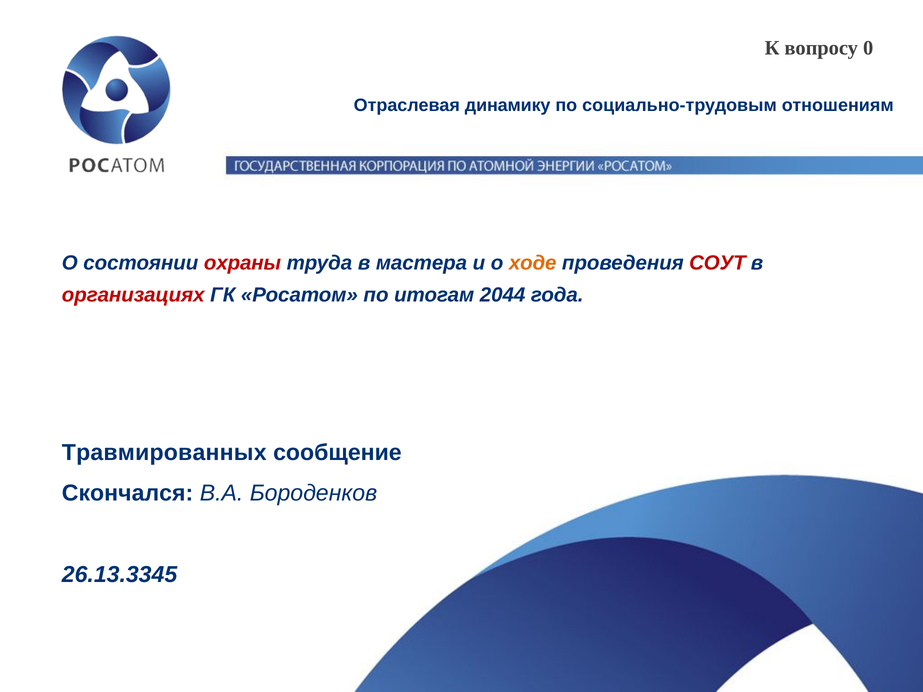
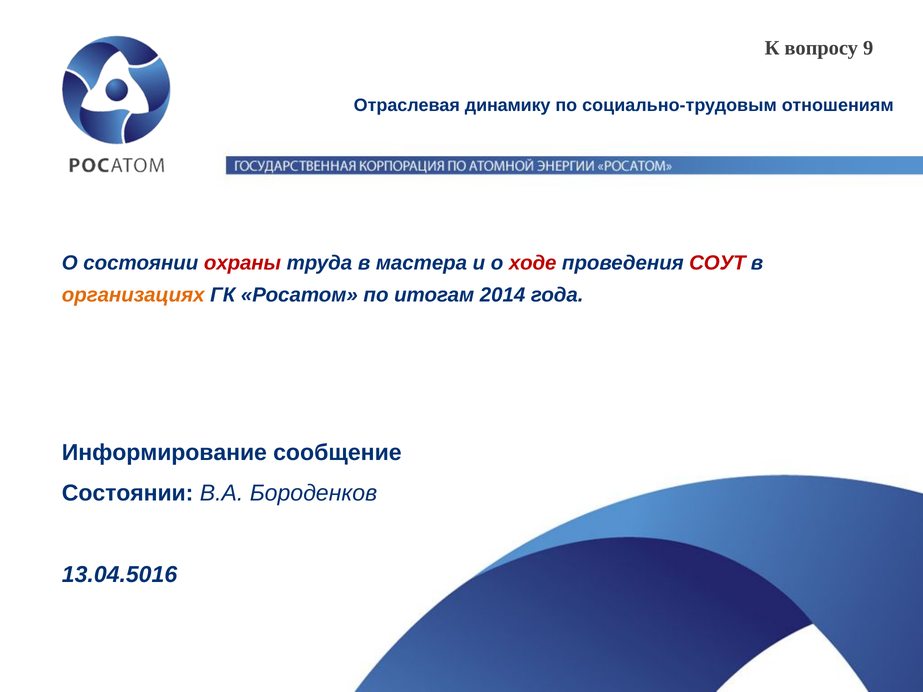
0: 0 -> 9 (868, 48)
ходе colour: orange -> red (533, 263)
организациях colour: red -> orange (133, 295)
2044: 2044 -> 2014 (503, 295)
Травмированных: Травмированных -> Информирование (164, 453)
Скончался: Скончался -> Состоянии (128, 493)
26.13.3345: 26.13.3345 -> 13.04.5016 (120, 575)
